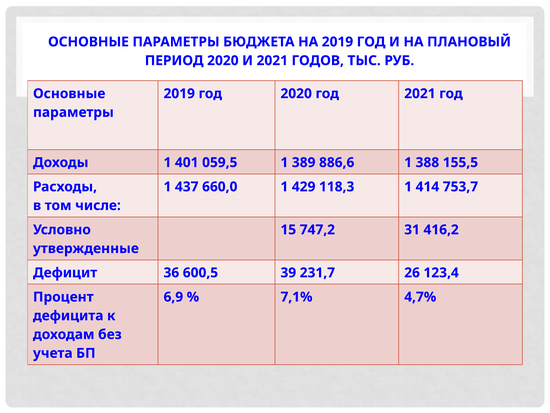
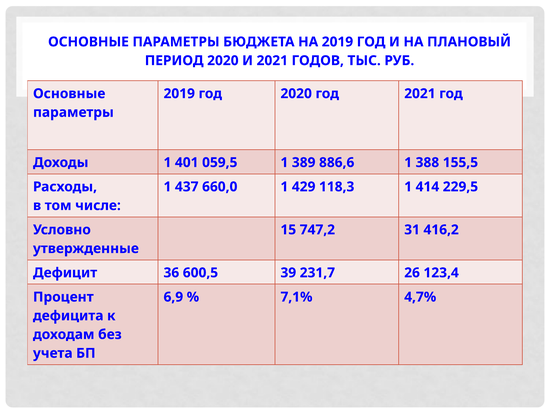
753,7: 753,7 -> 229,5 (460, 187)
